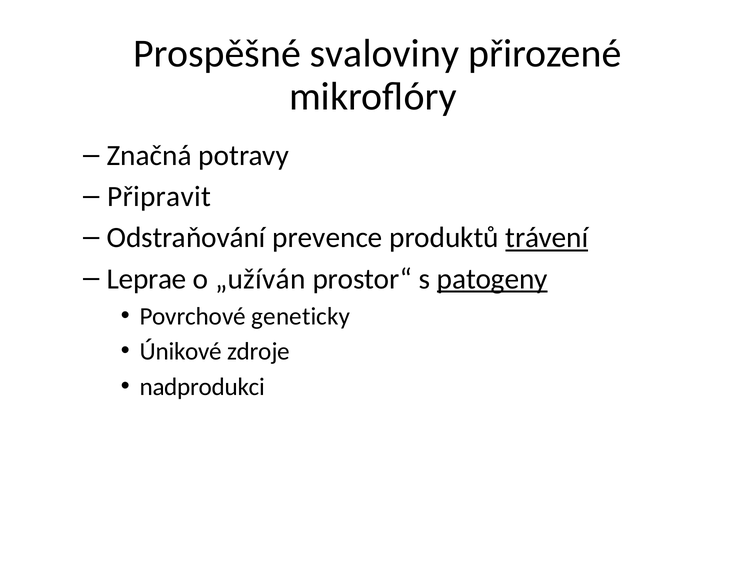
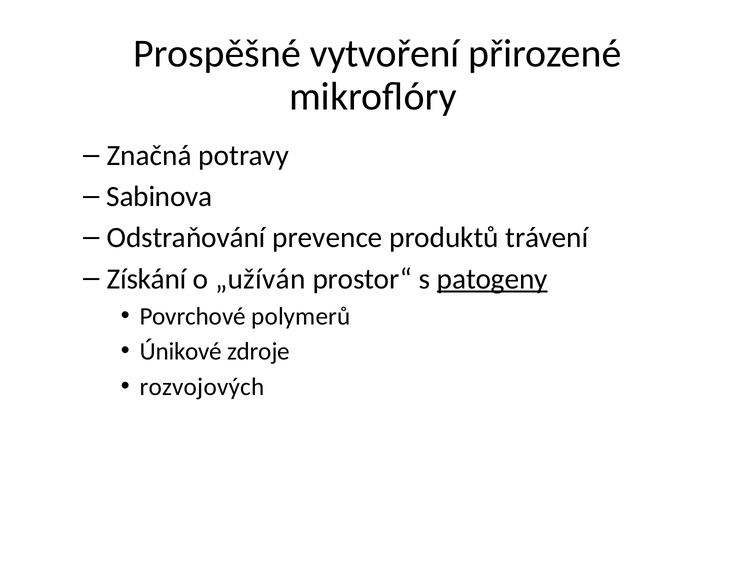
svaloviny: svaloviny -> vytvoření (385, 54)
Připravit: Připravit -> Sabinova (159, 197)
trávení underline: present -> none (547, 238)
Leprae: Leprae -> Získání (147, 279)
geneticky: geneticky -> polymerů (301, 316)
nadprodukci: nadprodukci -> rozvojových (202, 387)
